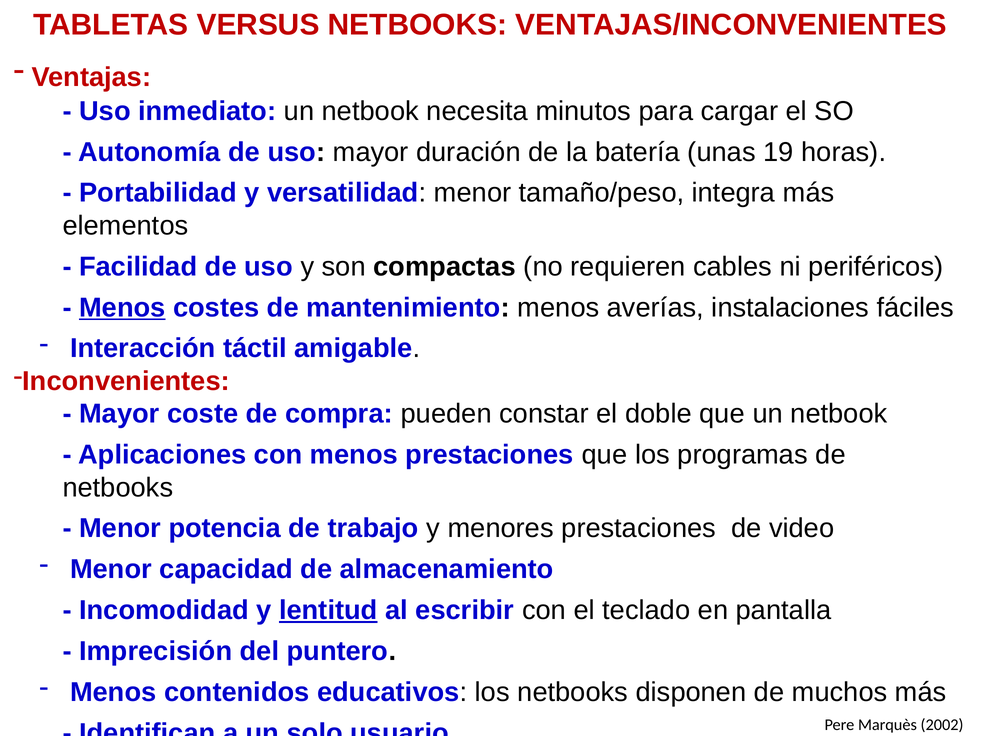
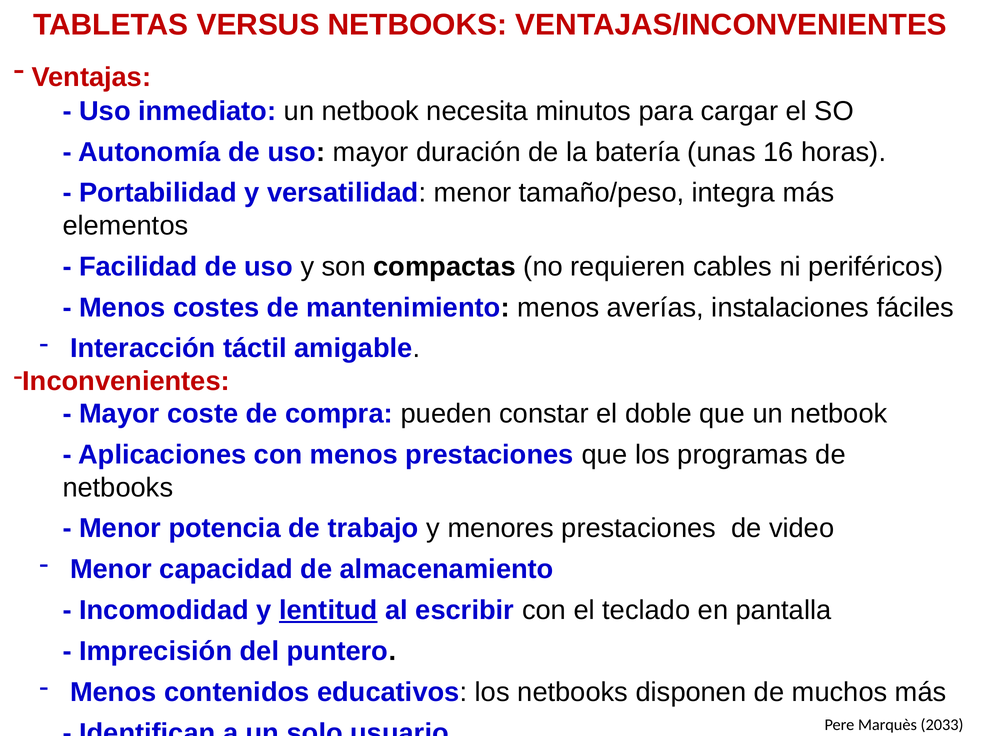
19: 19 -> 16 (778, 152)
Menos underline: present -> none (122, 307)
2002: 2002 -> 2033 (942, 725)
